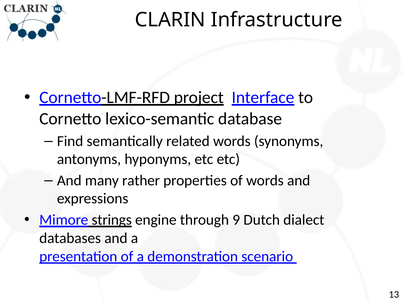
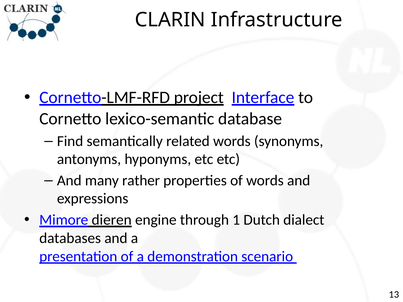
strings: strings -> dieren (112, 220)
9: 9 -> 1 (236, 220)
